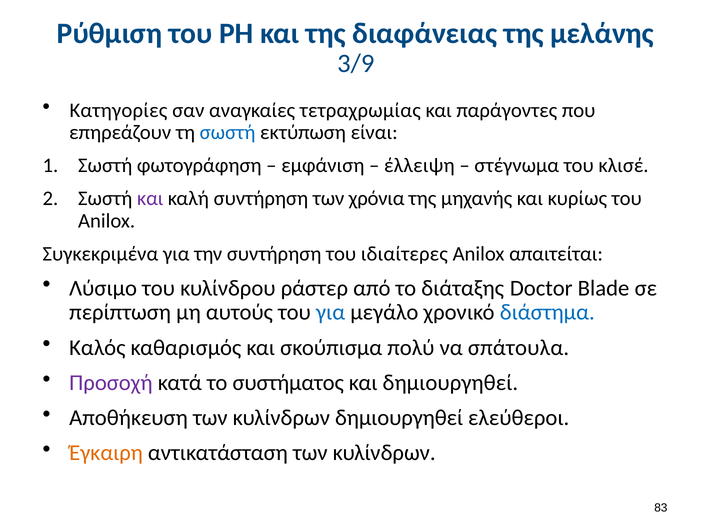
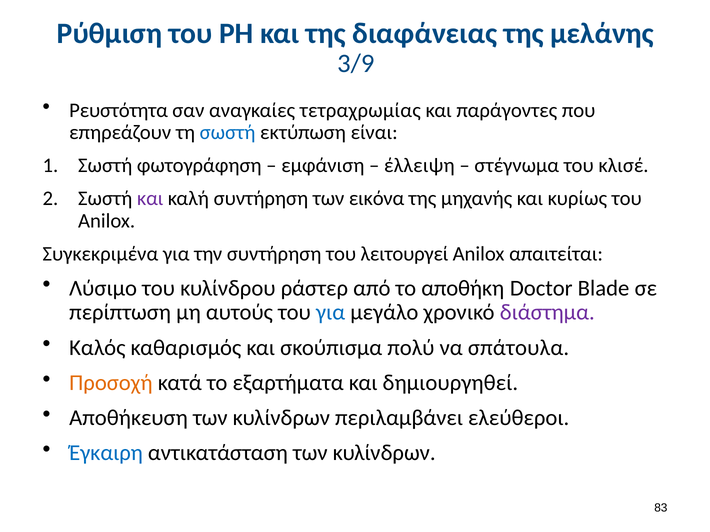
Κατηγορίες: Κατηγορίες -> Ρευστότητα (119, 110)
χρόνια: χρόνια -> εικόνα (377, 199)
ιδιαίτερες: ιδιαίτερες -> λειτουργεί (404, 254)
διάταξης: διάταξης -> αποθήκη (463, 288)
διάστημα colour: blue -> purple (547, 313)
Προσοχή colour: purple -> orange (111, 383)
συστήματος: συστήματος -> εξαρτήματα (288, 383)
κυλίνδρων δημιουργηθεί: δημιουργηθεί -> περιλαμβάνει (399, 418)
Έγκαιρη colour: orange -> blue (106, 453)
